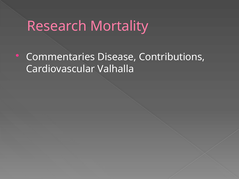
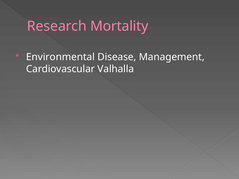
Commentaries: Commentaries -> Environmental (60, 57)
Contributions: Contributions -> Management (172, 57)
